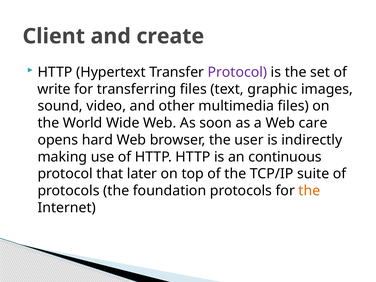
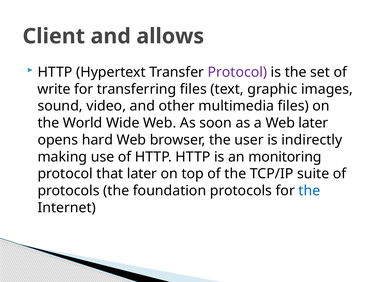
create: create -> allows (170, 36)
Web care: care -> later (313, 123)
continuous: continuous -> monitoring (285, 157)
the colour: orange -> blue (309, 191)
